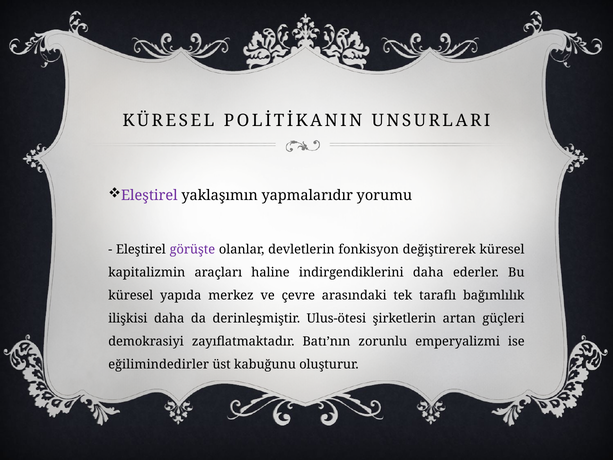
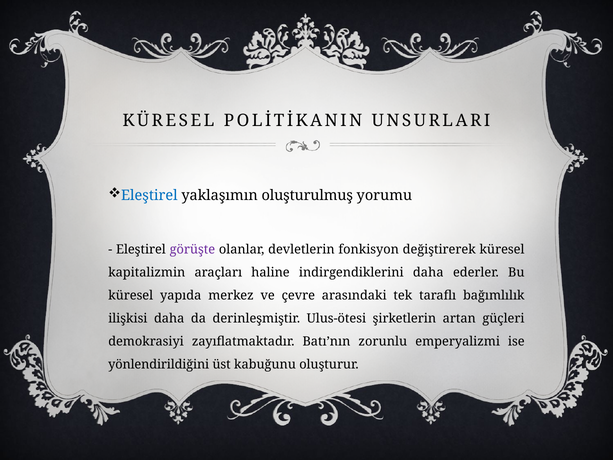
Eleştirel colour: purple -> blue (149, 195)
yapmalarıdır: yapmalarıdır -> oluşturulmuş (307, 195)
eğilimindedirler: eğilimindedirler -> yönlendirildiğini (159, 364)
